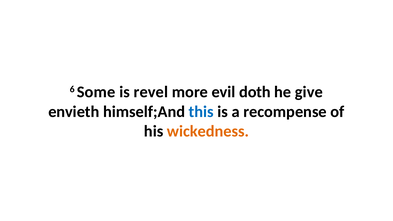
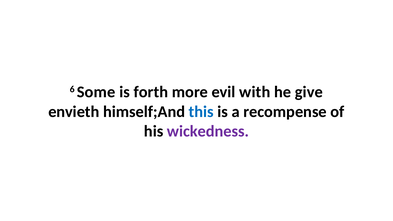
revel: revel -> forth (151, 92)
doth: doth -> with (255, 92)
wickedness colour: orange -> purple (208, 131)
